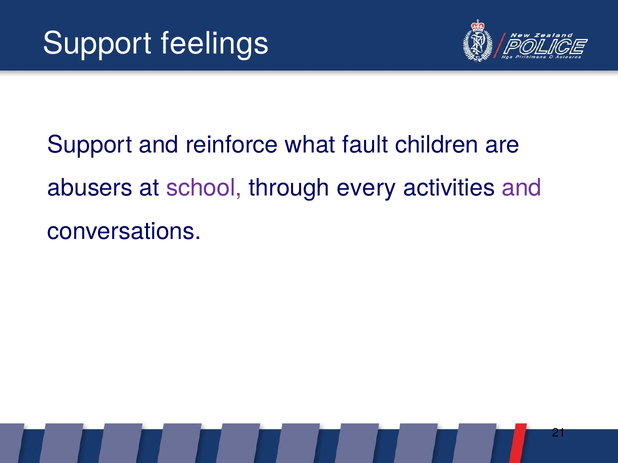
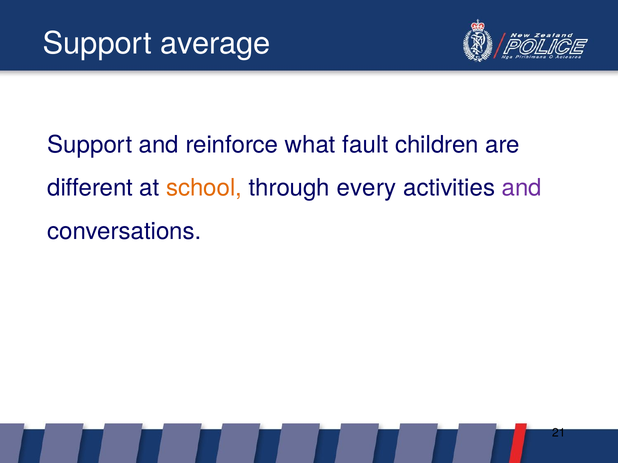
feelings: feelings -> average (215, 44)
abusers: abusers -> different (90, 188)
school colour: purple -> orange (204, 188)
